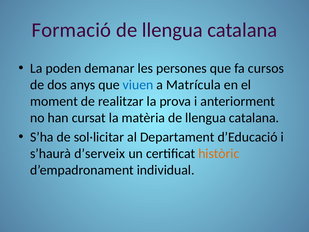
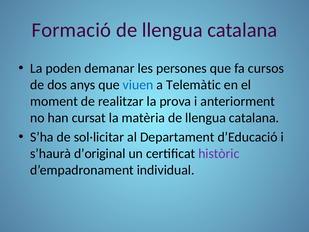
Matrícula: Matrícula -> Telemàtic (193, 85)
d’serveix: d’serveix -> d’original (100, 153)
històric colour: orange -> purple (219, 153)
